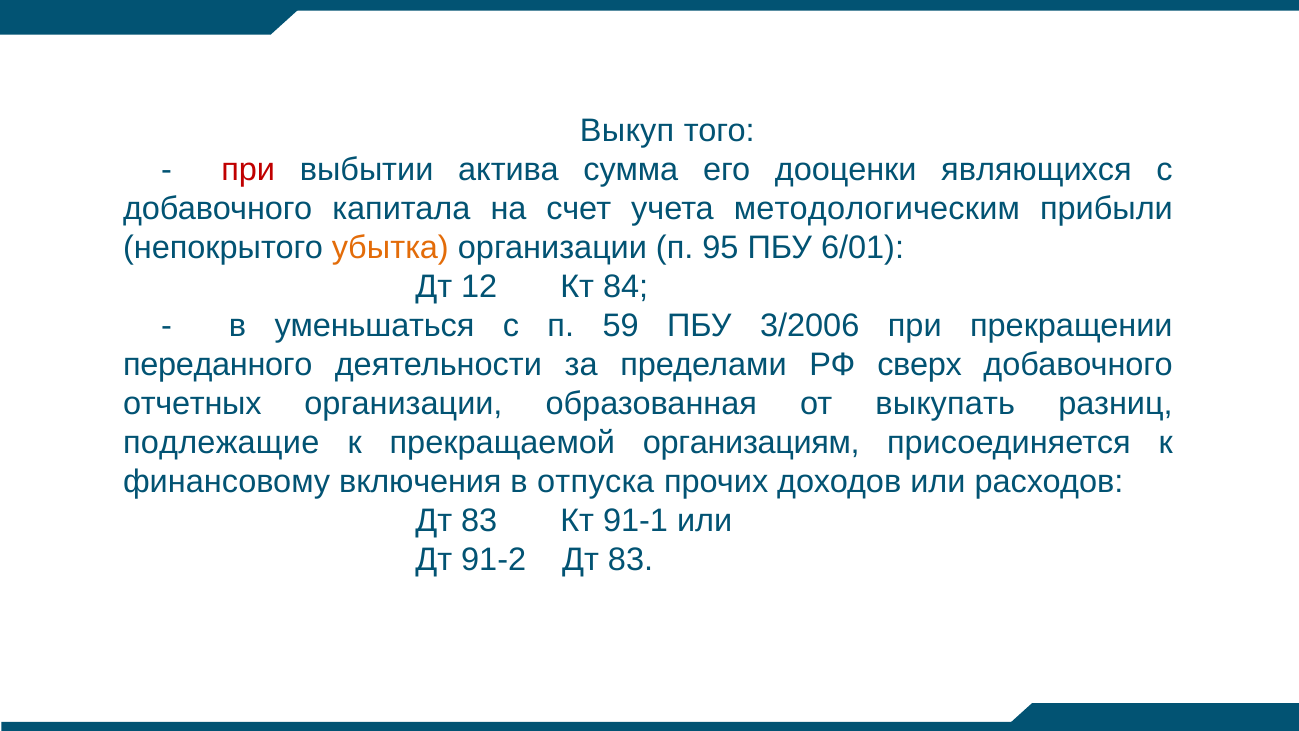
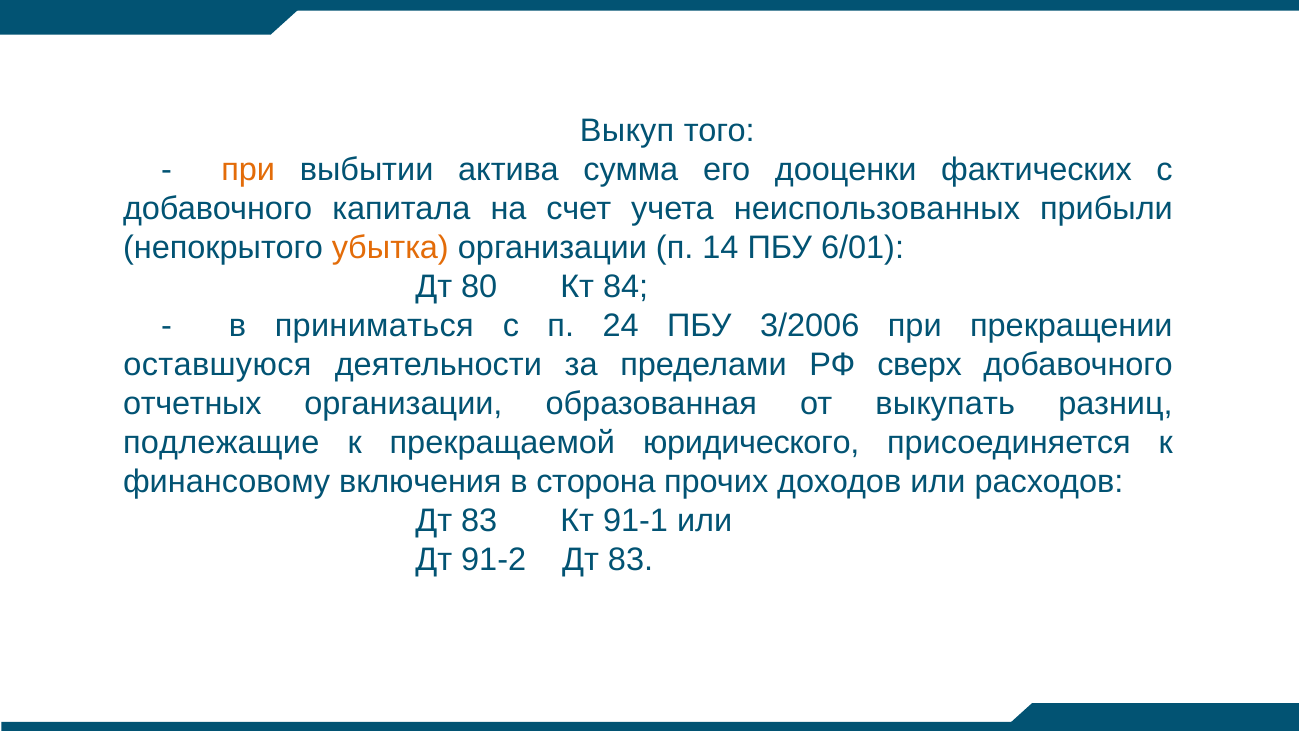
при colour: red -> orange (248, 170)
являющихся: являющихся -> фактических (1036, 170)
методологическим: методологическим -> неиспользованных (877, 209)
95: 95 -> 14 (720, 248)
12: 12 -> 80 (479, 287)
уменьшаться: уменьшаться -> приниматься (374, 326)
59: 59 -> 24 (621, 326)
переданного: переданного -> оставшуюся (217, 365)
организациям: организациям -> юридического (751, 443)
отпуска: отпуска -> сторона (596, 482)
